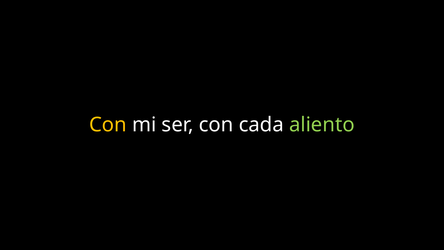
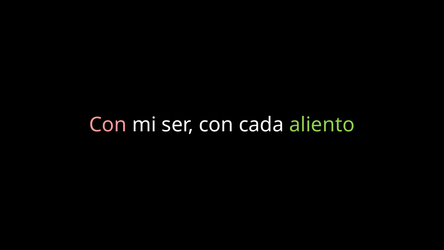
Con colour: yellow -> pink (108, 125)
